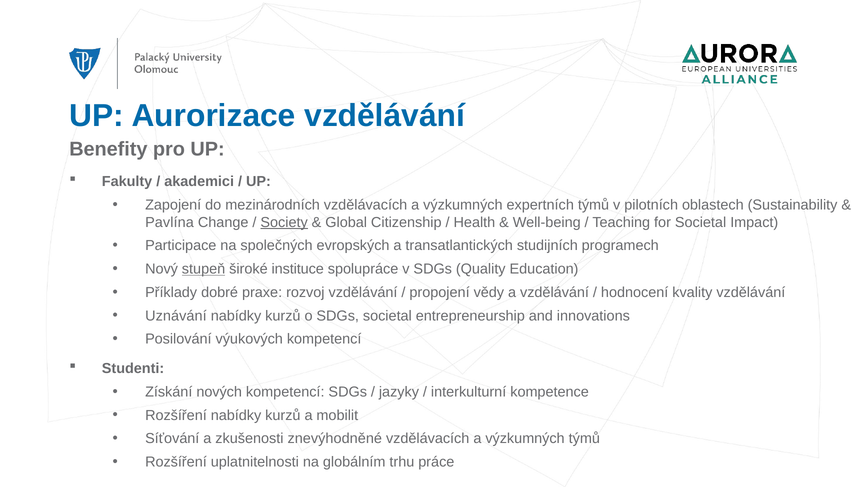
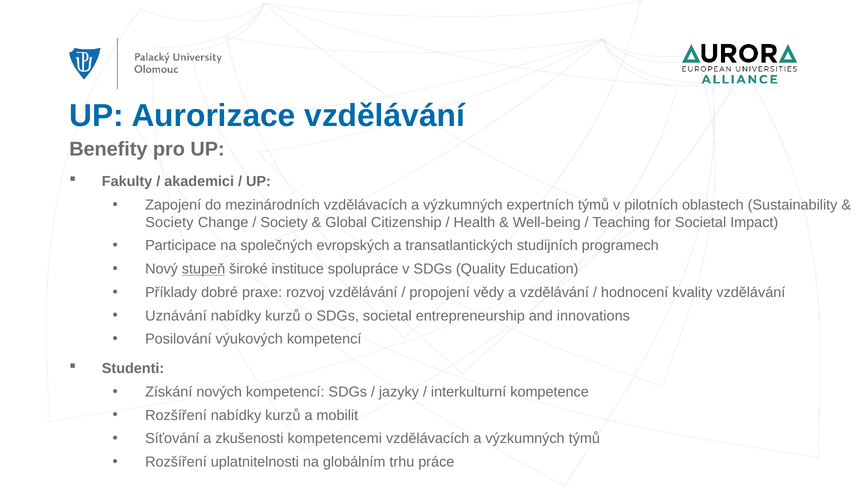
Pavlína: Pavlína -> Society (169, 222)
Society underline: present -> none (284, 222)
znevýhodněné: znevýhodněné -> kompetencemi (335, 439)
